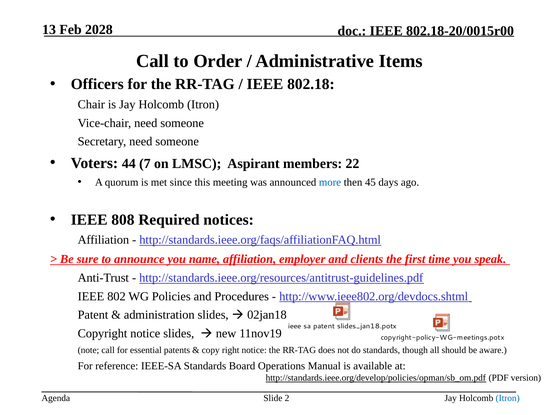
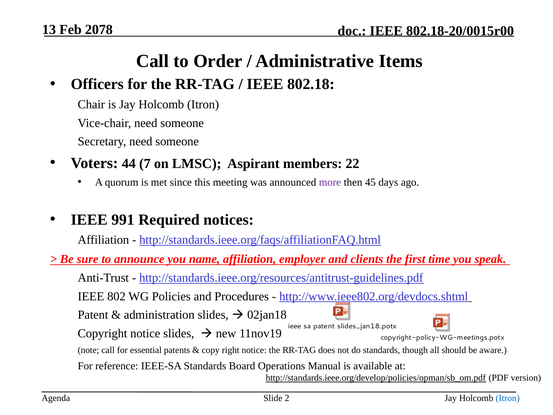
2028: 2028 -> 2078 (99, 30)
more colour: blue -> purple (330, 182)
808: 808 -> 991 (123, 219)
